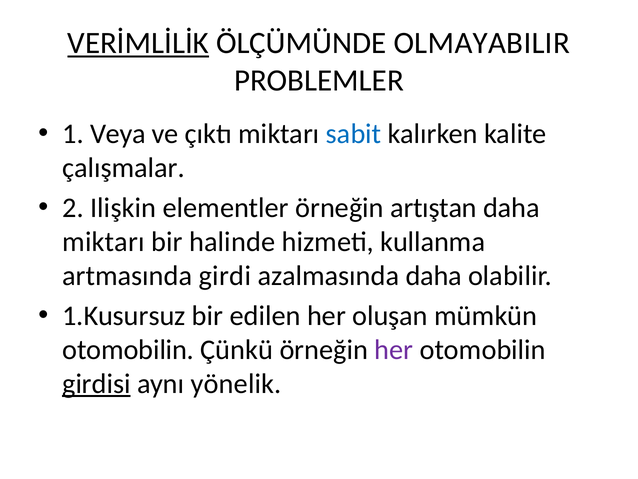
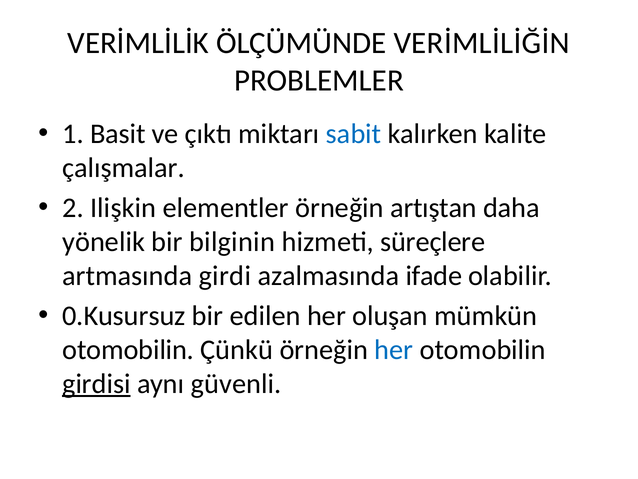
VERİMLİLİK underline: present -> none (138, 43)
OLMAYABILIR: OLMAYABILIR -> VERİMLİLİĞİN (482, 43)
Veya: Veya -> Basit (118, 134)
miktarı: miktarı -> yönelik (104, 242)
halinde: halinde -> bilginin (232, 242)
kullanma: kullanma -> süreçlere (433, 242)
azalmasında daha: daha -> ifade (434, 276)
1.Kusursuz: 1.Kusursuz -> 0.Kusursuz (124, 315)
her colour: purple -> blue (394, 349)
yönelik: yönelik -> güvenli (236, 383)
